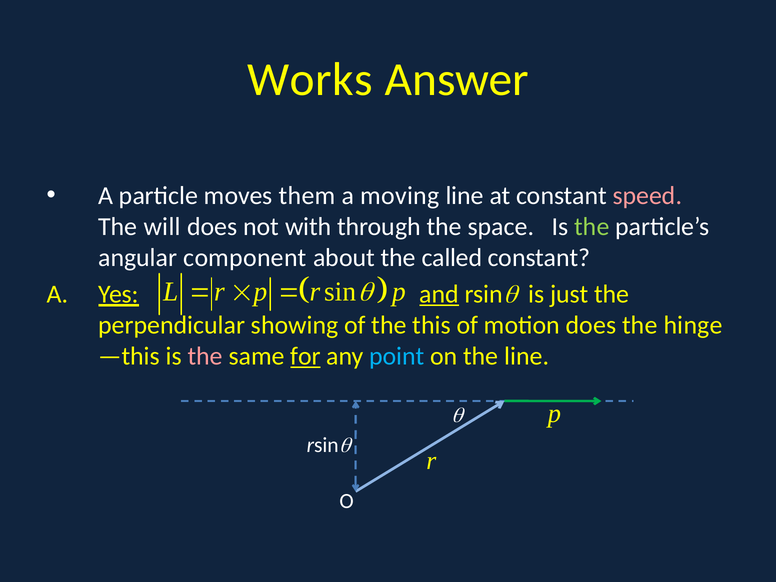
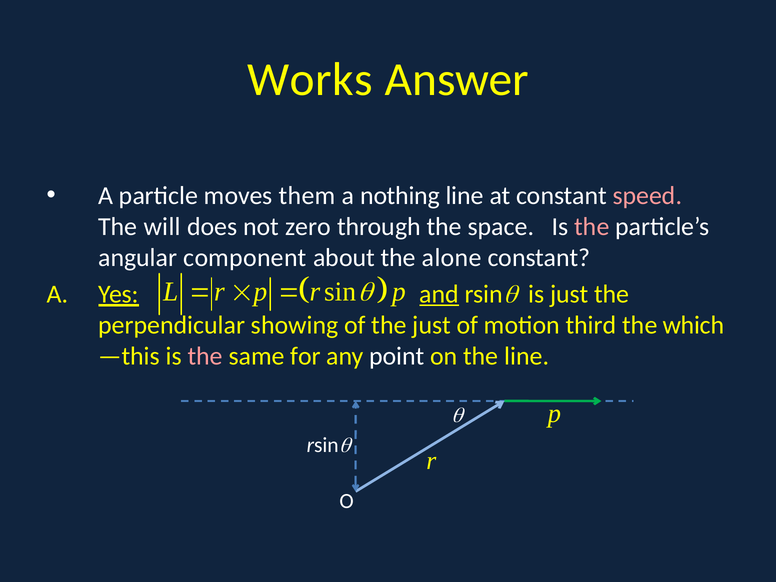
moving: moving -> nothing (400, 196)
with: with -> zero (308, 227)
the colour: light green -> pink (592, 227)
called: called -> alone (452, 258)
the this: this -> just (432, 325)
motion does: does -> third (591, 325)
hinge: hinge -> which (693, 325)
for underline: present -> none (306, 356)
point colour: light blue -> white (397, 356)
